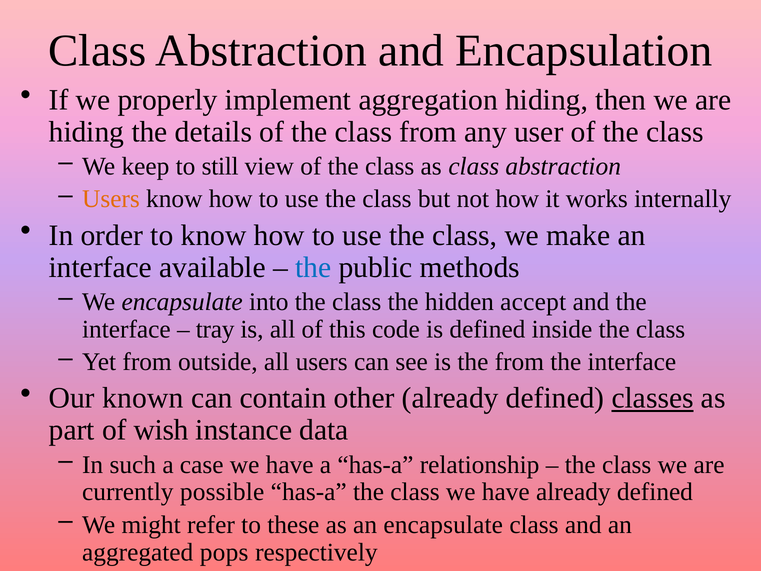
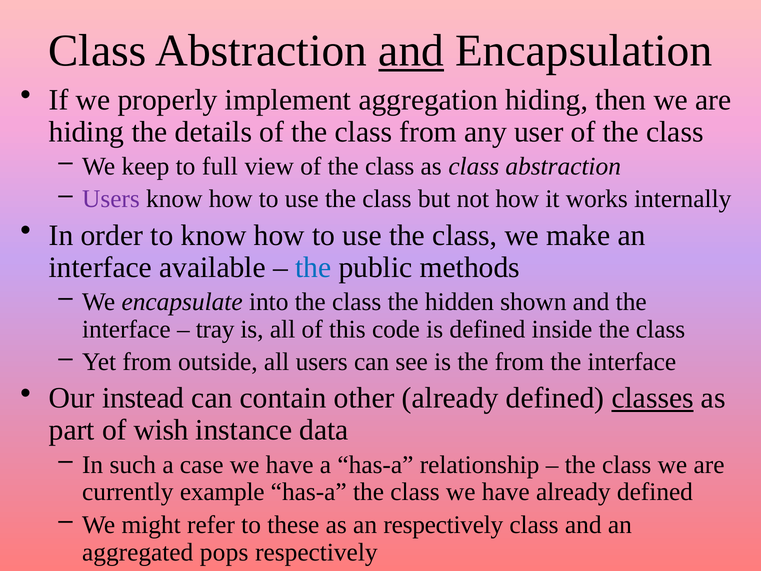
and underline: none -> present (411, 51)
still: still -> full (220, 166)
Users colour: orange -> purple (111, 199)
accept: accept -> shown (533, 302)
known: known -> instead (143, 398)
possible: possible -> example (222, 492)
an encapsulate: encapsulate -> respectively (443, 525)
